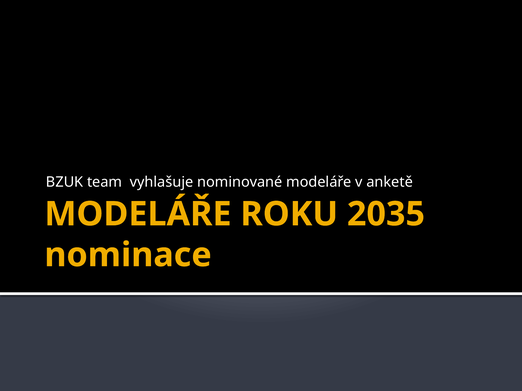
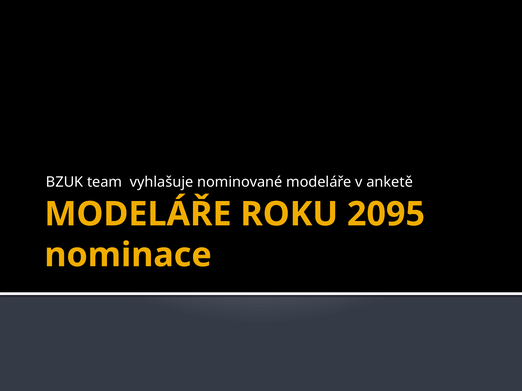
2035: 2035 -> 2095 (386, 214)
